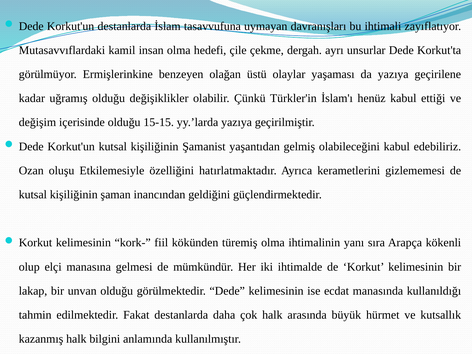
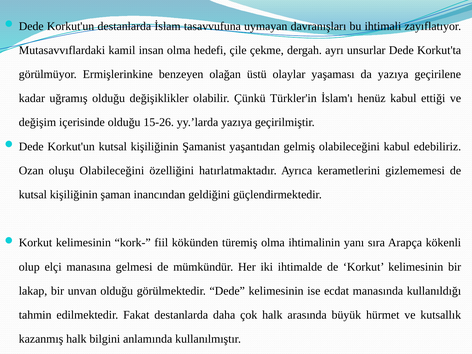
15-15: 15-15 -> 15-26 (159, 122)
oluşu Etkilemesiyle: Etkilemesiyle -> Olabileceğini (112, 171)
